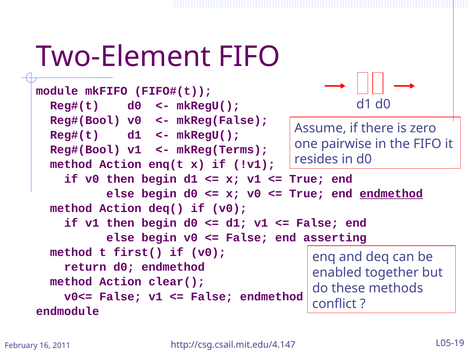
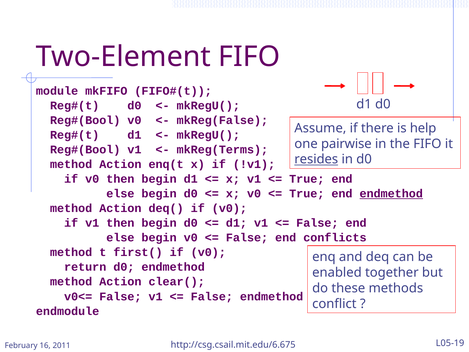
zero: zero -> help (423, 128)
resides underline: none -> present (316, 159)
asserting: asserting -> conflicts (335, 238)
http://csg.csail.mit.edu/4.147: http://csg.csail.mit.edu/4.147 -> http://csg.csail.mit.edu/6.675 (233, 345)
